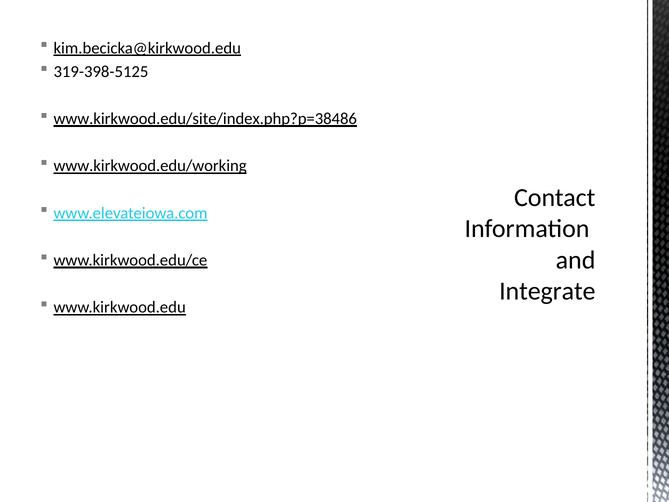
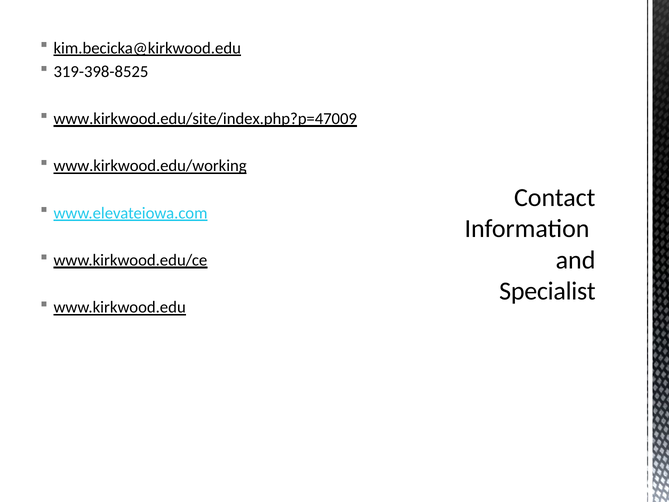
319-398-5125: 319-398-5125 -> 319-398-8525 (101, 72)
www.kirkwood.edu/site/index.php?p=38486: www.kirkwood.edu/site/index.php?p=38486 -> www.kirkwood.edu/site/index.php?p=47009 (205, 119)
Integrate: Integrate -> Specialist (547, 291)
